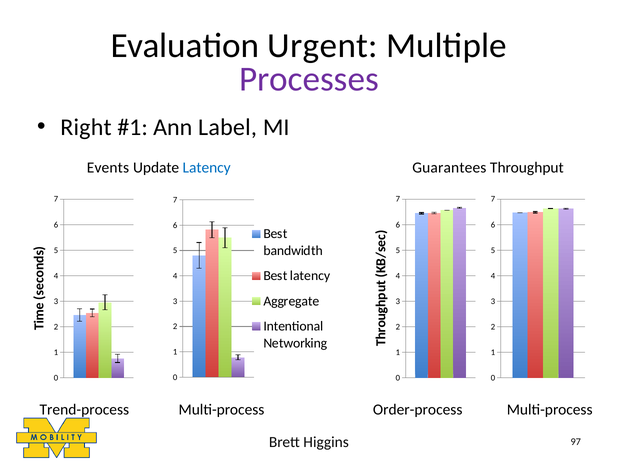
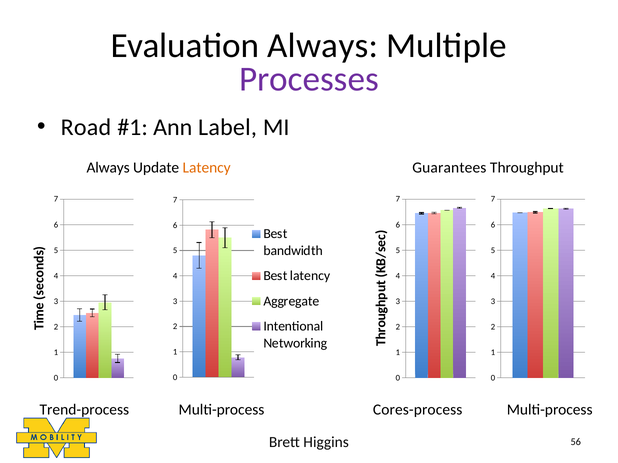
Evaluation Urgent: Urgent -> Always (323, 46)
Right: Right -> Road (86, 127)
Events: Events -> Always (108, 168)
Latency colour: blue -> orange (207, 168)
Order-process: Order-process -> Cores-process (418, 410)
97: 97 -> 56 (576, 443)
